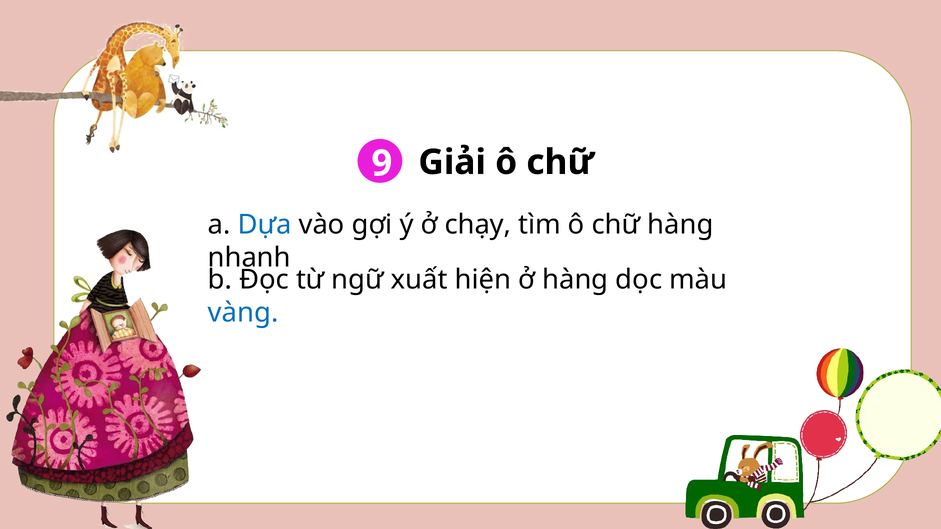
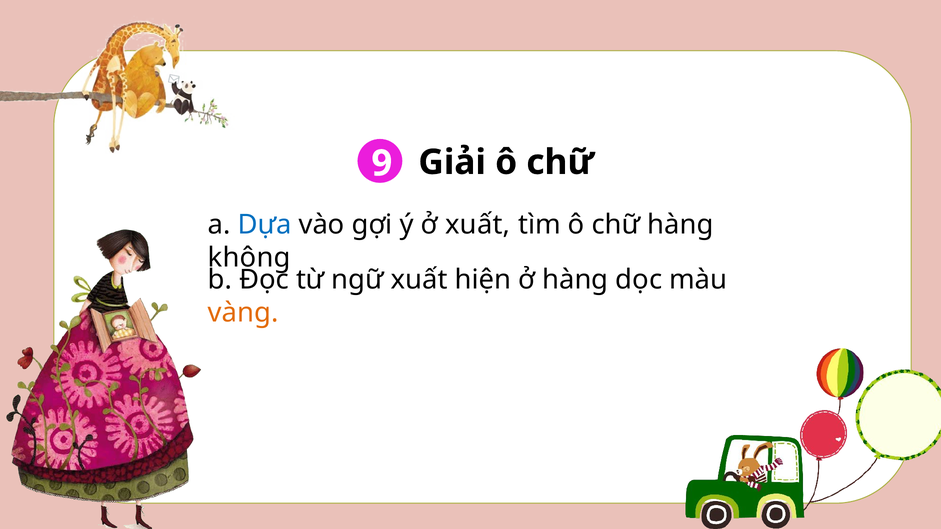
ở chạy: chạy -> xuất (478, 225)
nhanh: nhanh -> không (249, 258)
vàng colour: blue -> orange (243, 313)
